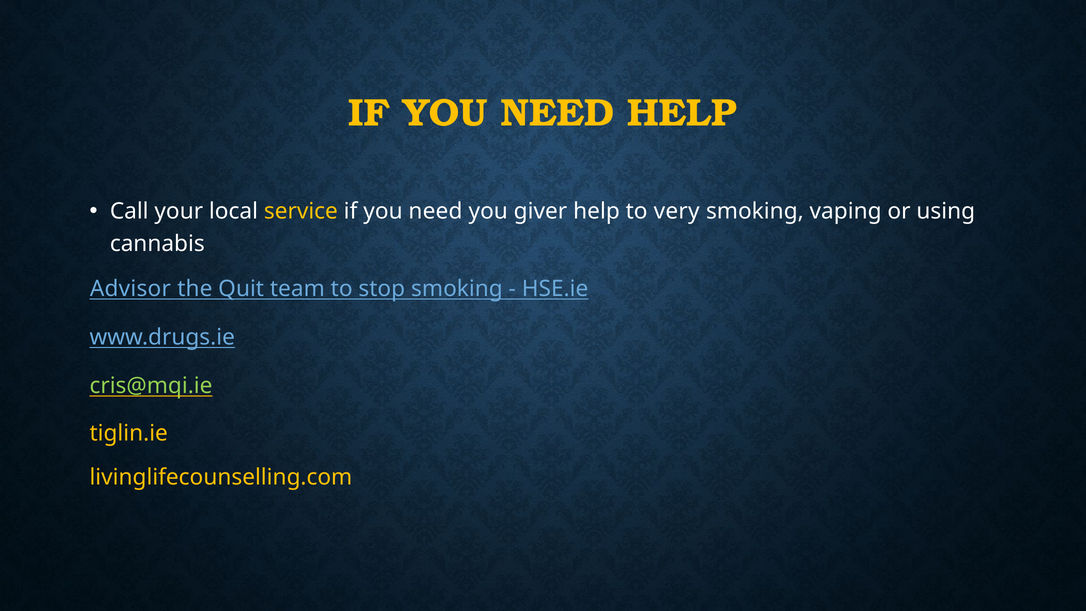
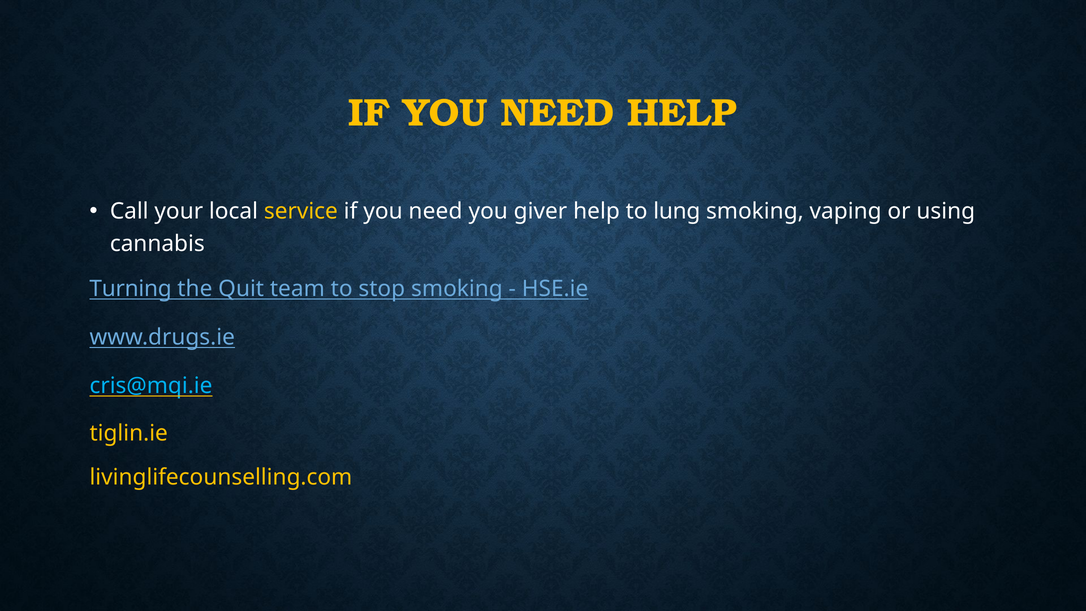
very: very -> lung (677, 211)
Advisor: Advisor -> Turning (131, 289)
cris@mqi.ie colour: light green -> light blue (151, 386)
